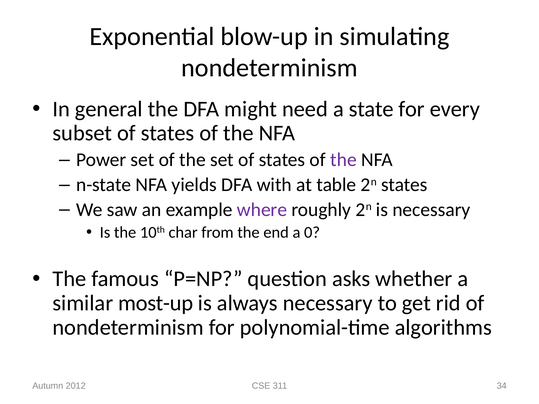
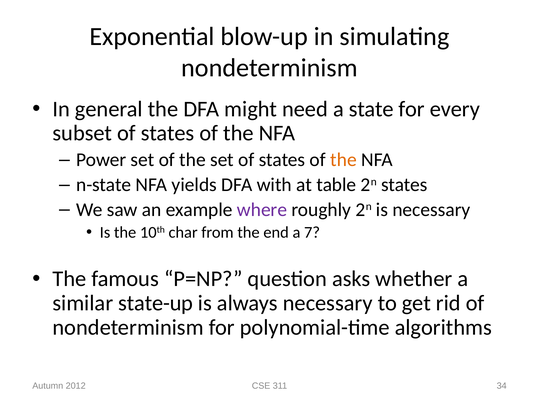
the colour: purple -> orange (344, 160)
0: 0 -> 7 (312, 232)
most-up: most-up -> state-up (156, 303)
